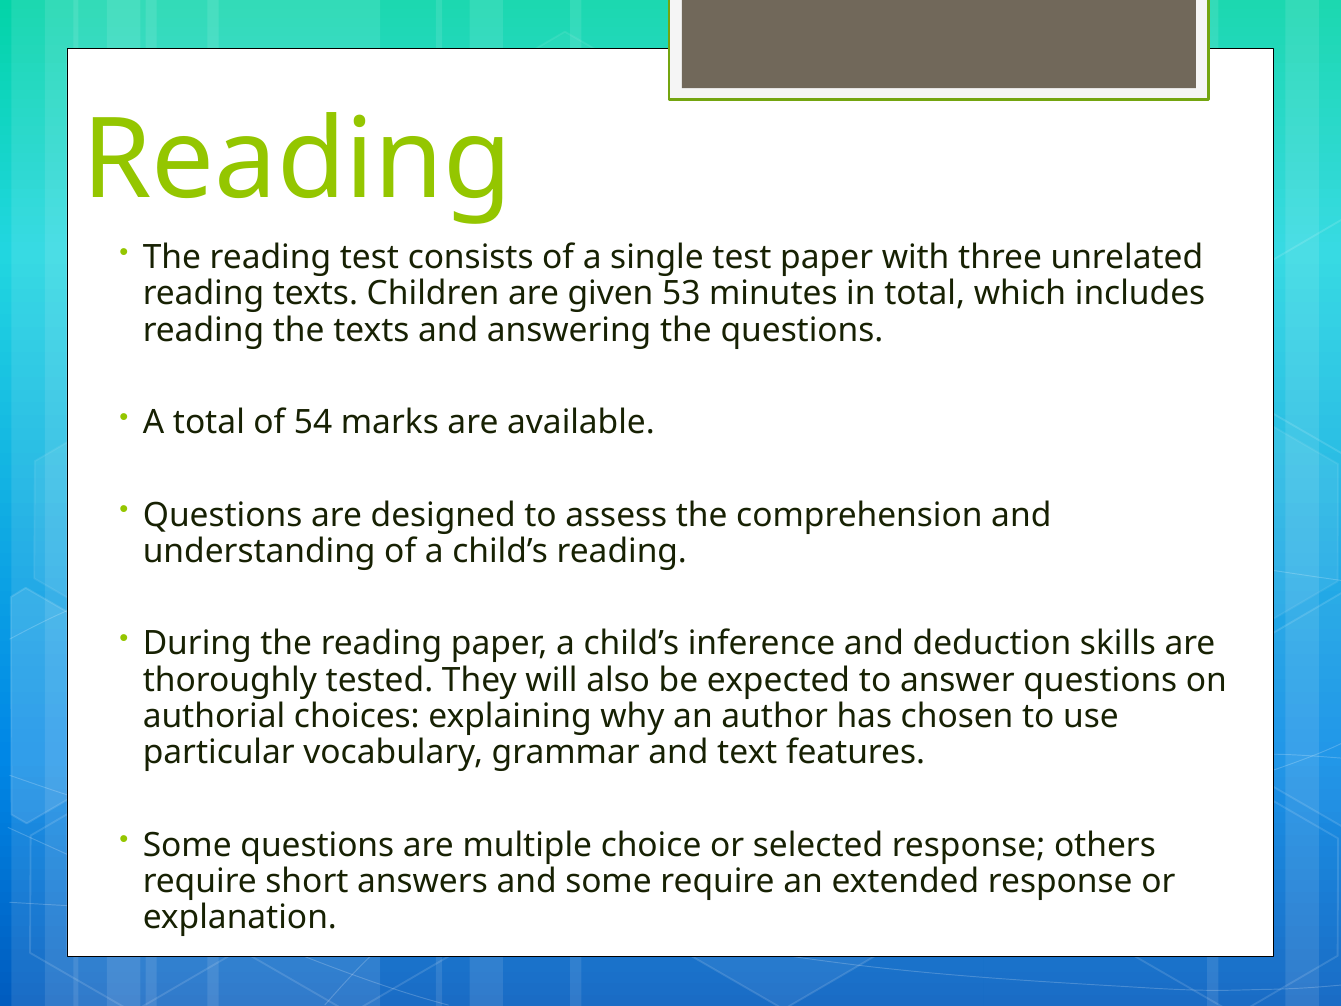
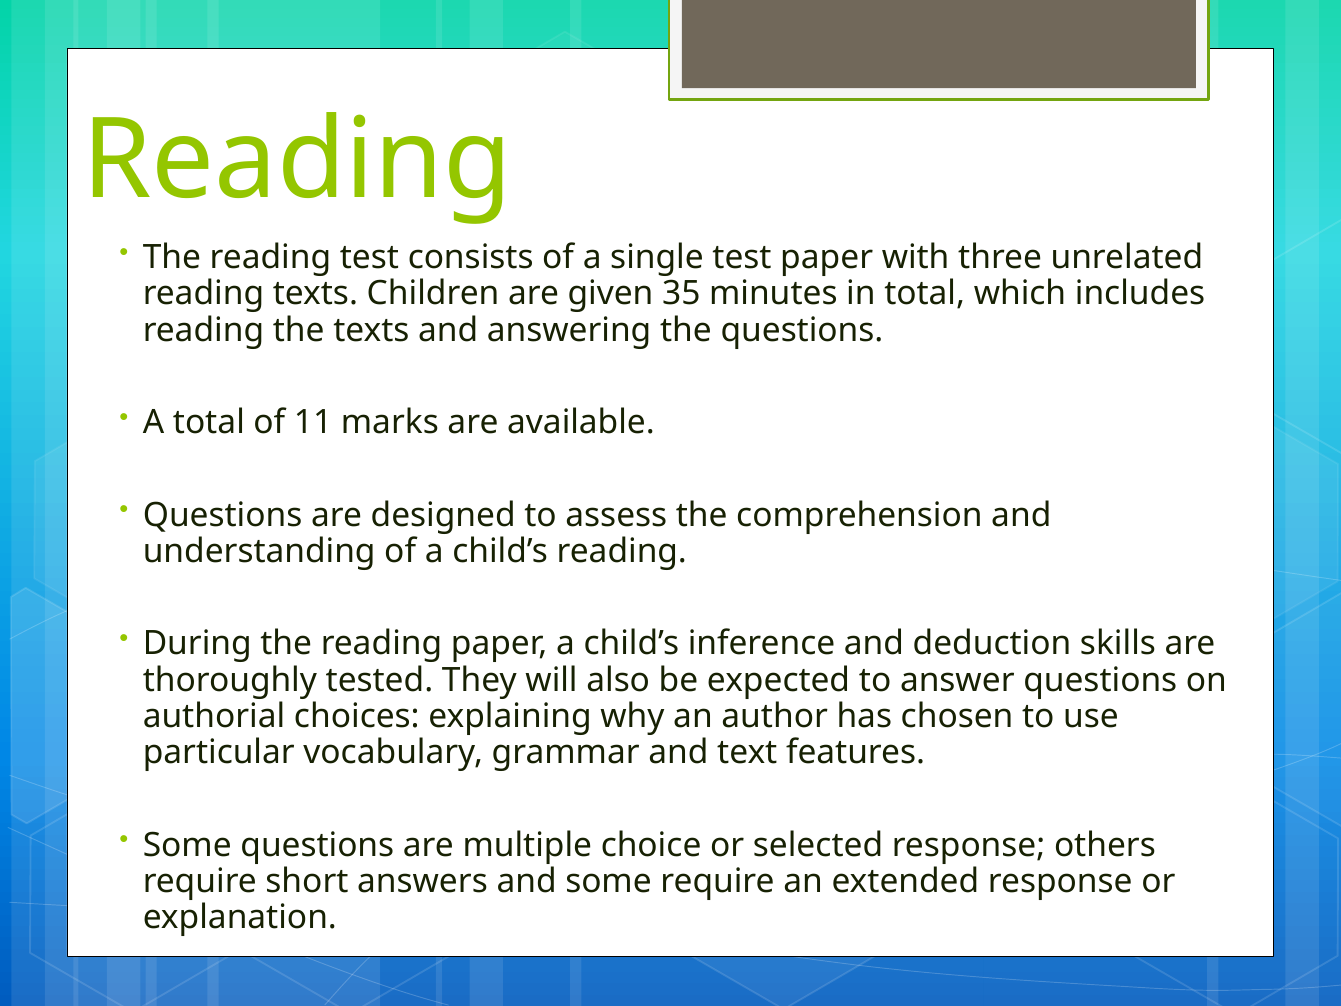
53: 53 -> 35 (681, 294)
54: 54 -> 11 (313, 422)
